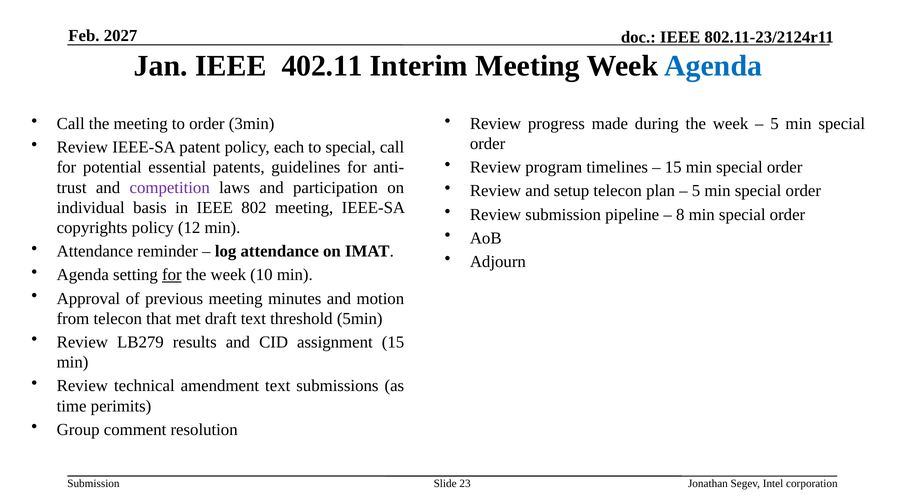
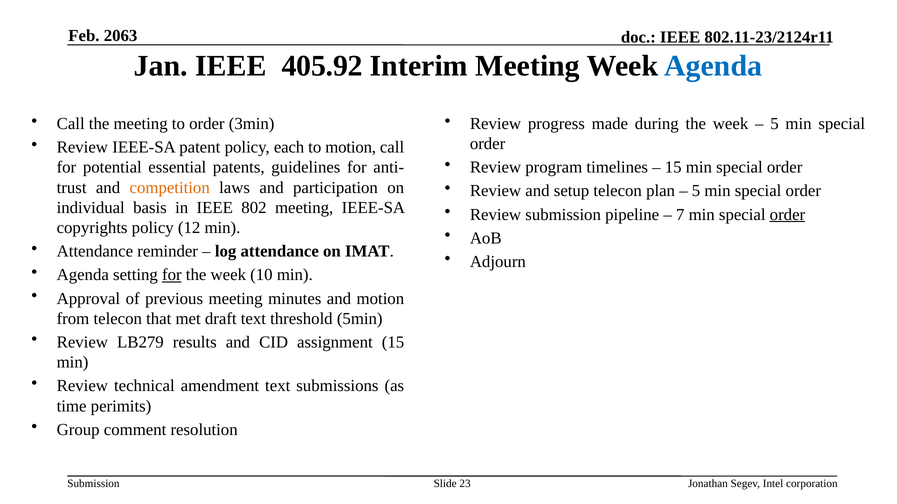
2027: 2027 -> 2063 (121, 36)
402.11: 402.11 -> 405.92 (322, 66)
to special: special -> motion (351, 147)
competition colour: purple -> orange (170, 188)
8: 8 -> 7 (680, 215)
order underline: none -> present (787, 215)
